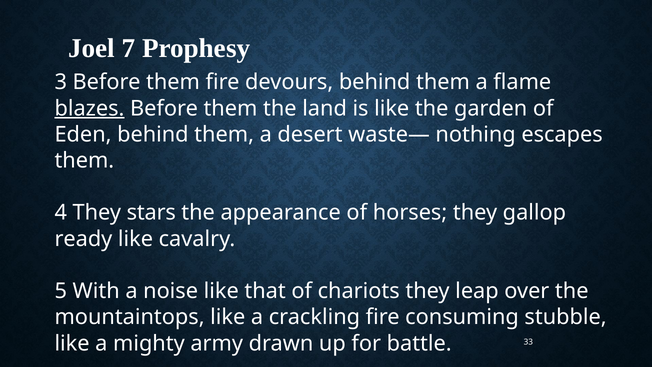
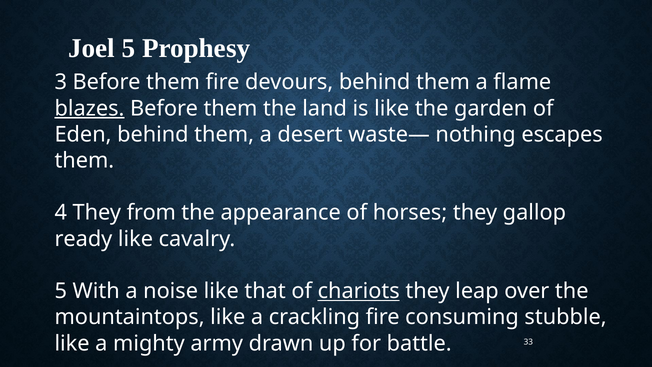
Joel 7: 7 -> 5 (129, 48)
stars: stars -> from (151, 213)
chariots underline: none -> present (359, 291)
